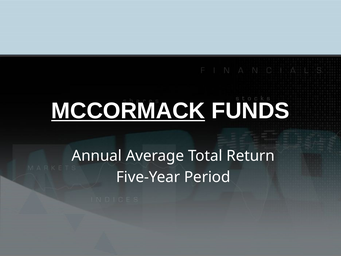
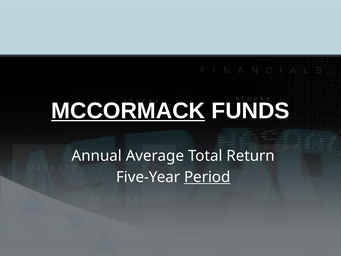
Period underline: none -> present (207, 177)
